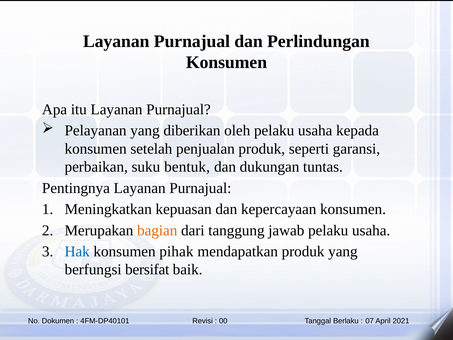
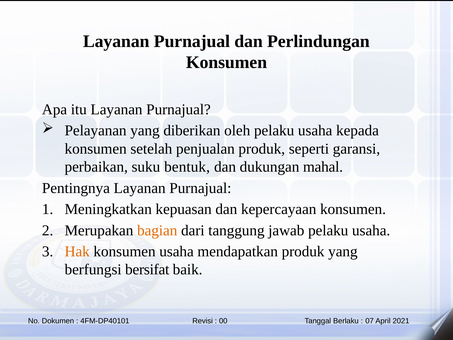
tuntas: tuntas -> mahal (323, 167)
Hak colour: blue -> orange (77, 251)
konsumen pihak: pihak -> usaha (177, 251)
